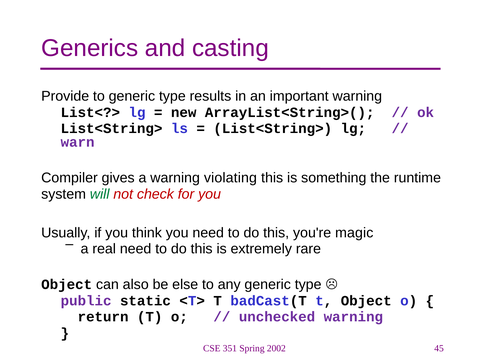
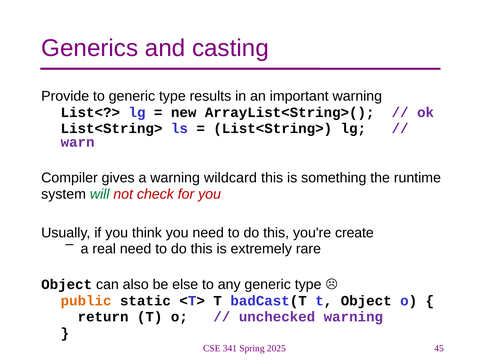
violating: violating -> wildcard (230, 178)
magic: magic -> create (354, 233)
public colour: purple -> orange (86, 301)
351: 351 -> 341 (230, 348)
2002: 2002 -> 2025 (276, 348)
